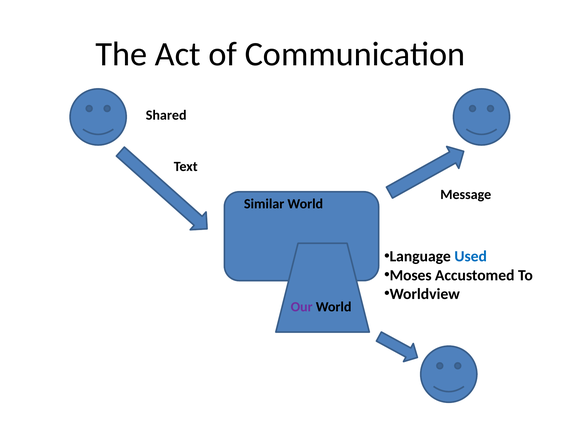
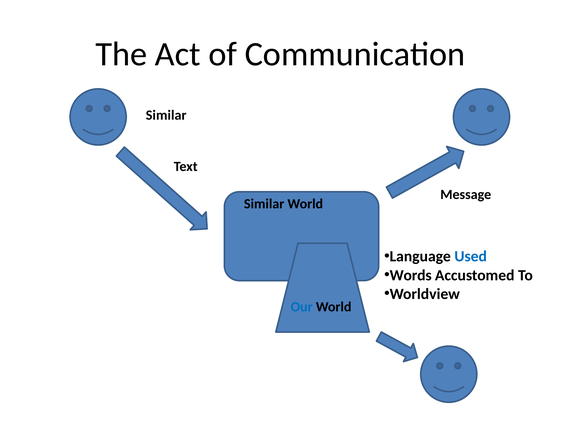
Shared: Shared -> Similar (166, 115)
Moses: Moses -> Words (411, 275)
Our colour: purple -> blue (302, 307)
